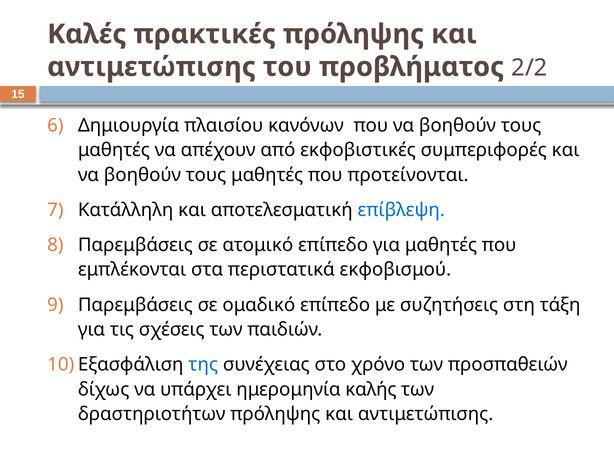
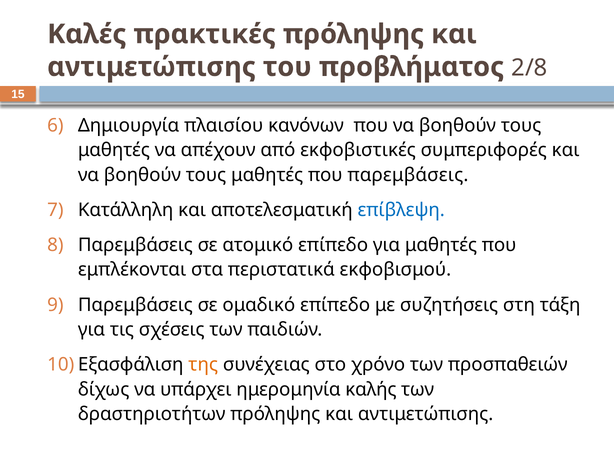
2/2: 2/2 -> 2/8 (530, 68)
που προτείνονται: προτείνονται -> παρεμβάσεις (408, 175)
της colour: blue -> orange (203, 364)
